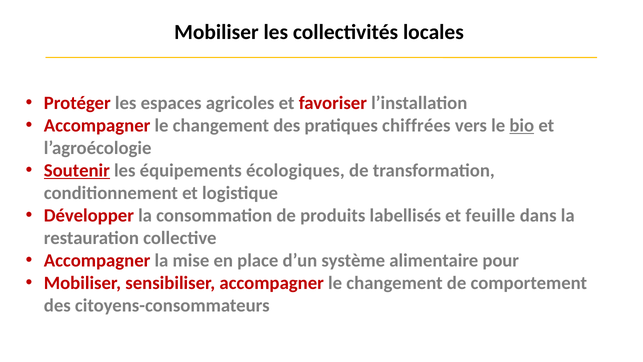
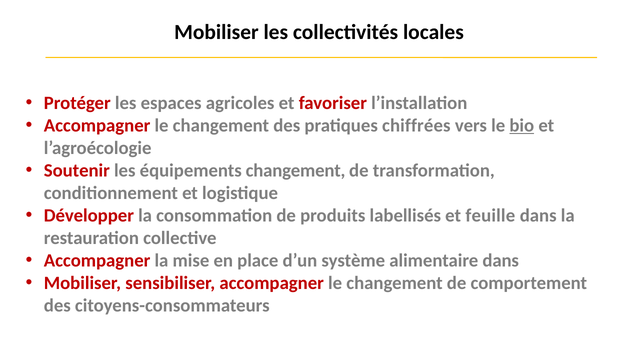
Soutenir underline: present -> none (77, 170)
équipements écologiques: écologiques -> changement (296, 170)
alimentaire pour: pour -> dans (501, 260)
